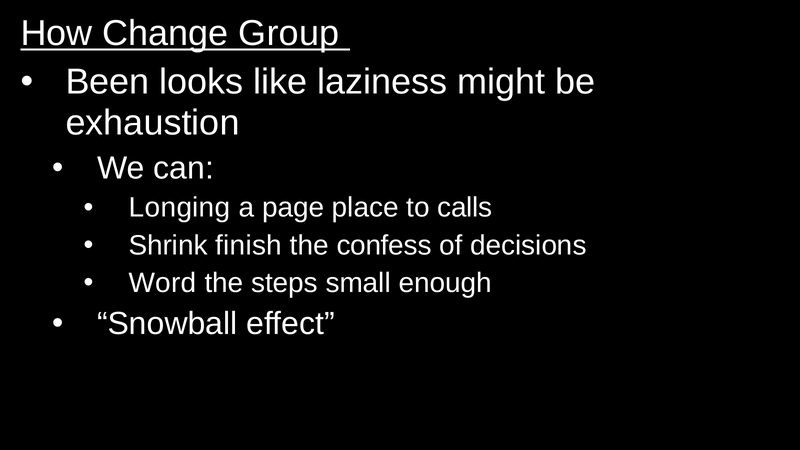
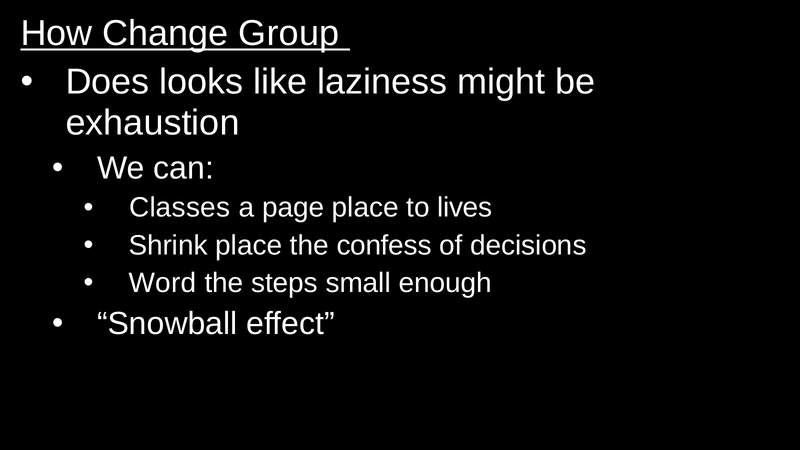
Been: Been -> Does (107, 82)
Longing: Longing -> Classes (180, 208)
calls: calls -> lives (465, 208)
Shrink finish: finish -> place (249, 245)
